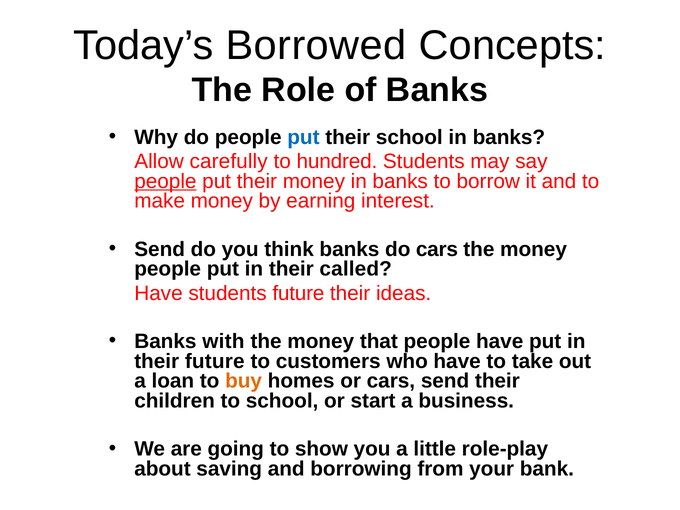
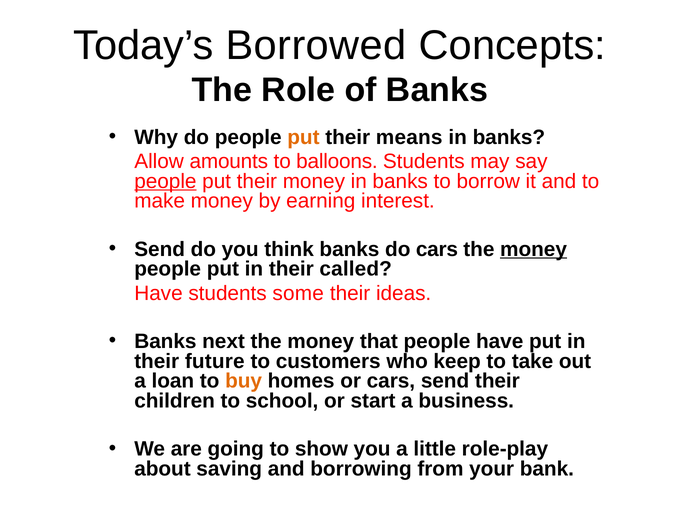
put colour: blue -> orange (303, 137)
their school: school -> means (409, 137)
carefully: carefully -> amounts (229, 161)
hundred: hundred -> balloons (337, 161)
money underline: none -> present (534, 249)
students future: future -> some (298, 293)
with: with -> next (224, 341)
who have: have -> keep (457, 361)
